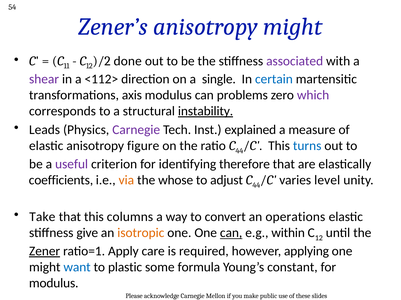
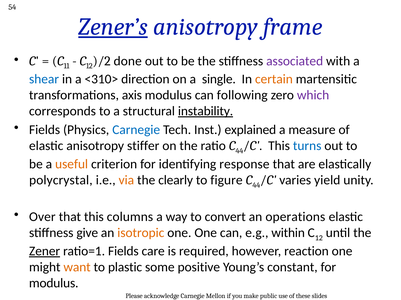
Zener’s underline: none -> present (113, 27)
anisotropy might: might -> frame (293, 27)
shear colour: purple -> blue (44, 79)
<112>: <112> -> <310> (101, 79)
certain colour: blue -> orange (274, 79)
problems: problems -> following (242, 95)
Leads: Leads -> Fields (45, 130)
Carnegie colour: purple -> blue (136, 130)
figure: figure -> stiffer (143, 146)
useful colour: purple -> orange (72, 164)
therefore: therefore -> response (244, 164)
coefficients: coefficients -> polycrystal (61, 180)
whose: whose -> clearly (176, 180)
adjust: adjust -> figure (226, 180)
level: level -> yield (327, 180)
Take: Take -> Over (42, 217)
can underline: present -> none (231, 233)
ratio=1 Apply: Apply -> Fields (123, 252)
applying: applying -> reaction (306, 252)
want colour: blue -> orange (77, 268)
formula: formula -> positive (199, 268)
